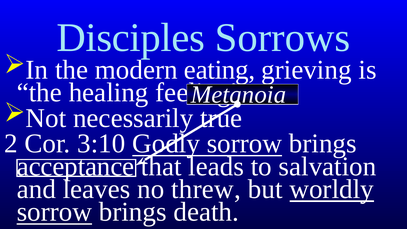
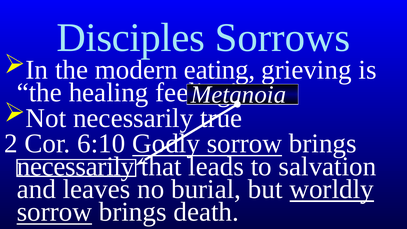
3:10: 3:10 -> 6:10 (101, 144)
acceptance: acceptance -> necessarily (76, 166)
threw: threw -> burial (206, 189)
